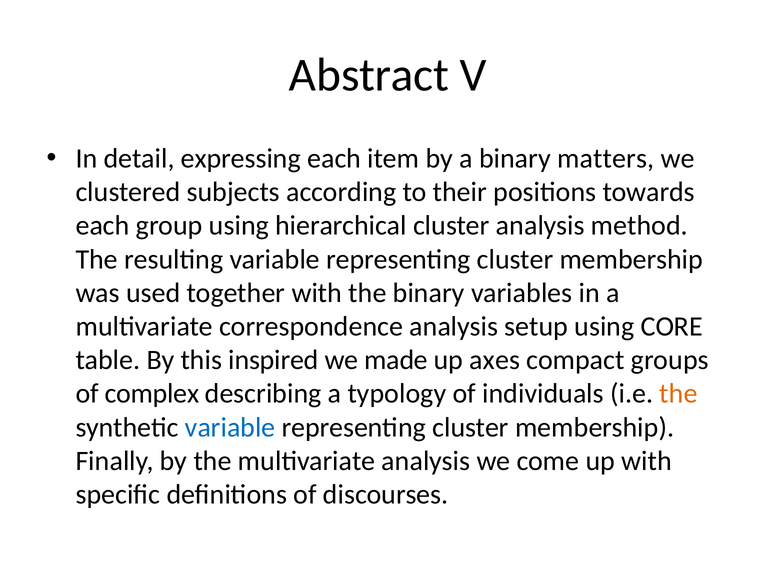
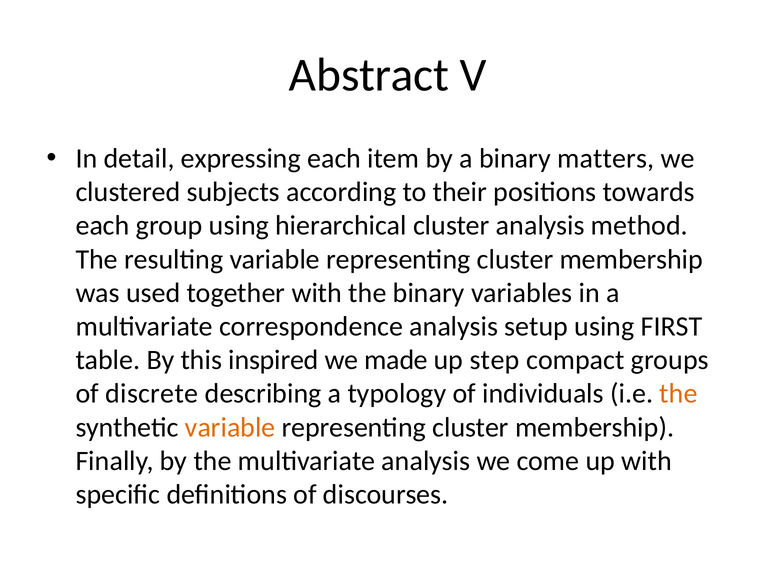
CORE: CORE -> FIRST (672, 326)
axes: axes -> step (495, 360)
complex: complex -> discrete (152, 394)
variable colour: blue -> orange (230, 427)
